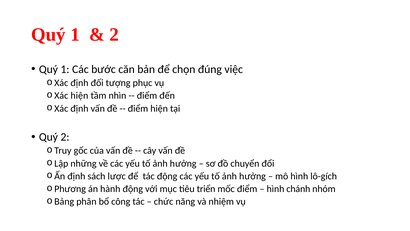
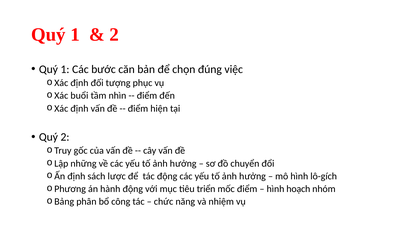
Xác hiện: hiện -> buổi (79, 96)
chánh: chánh -> hoạch (298, 189)
